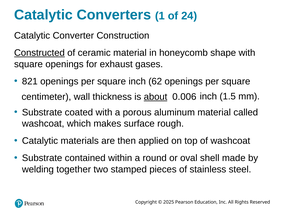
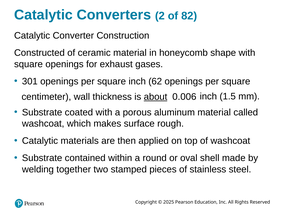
1: 1 -> 2 (160, 16)
24: 24 -> 82 (189, 16)
Constructed underline: present -> none (39, 53)
821: 821 -> 301 (30, 81)
